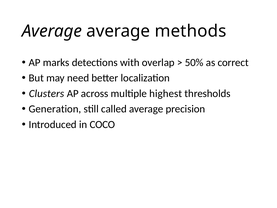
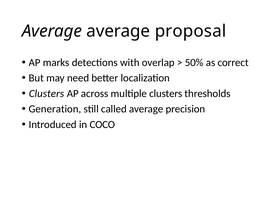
methods: methods -> proposal (191, 31)
multiple highest: highest -> clusters (166, 93)
